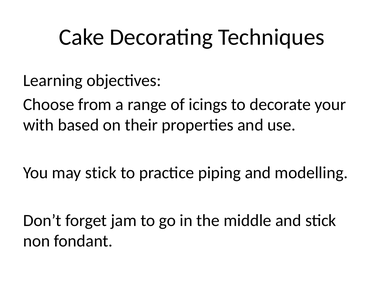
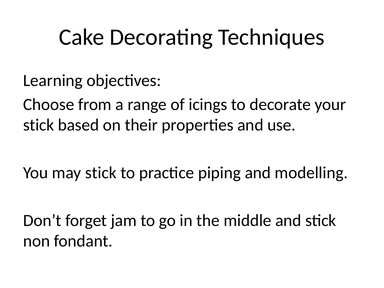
with: with -> stick (39, 125)
